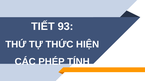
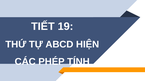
93: 93 -> 19 (66, 27)
THỨC: THỨC -> ABCD (59, 45)
